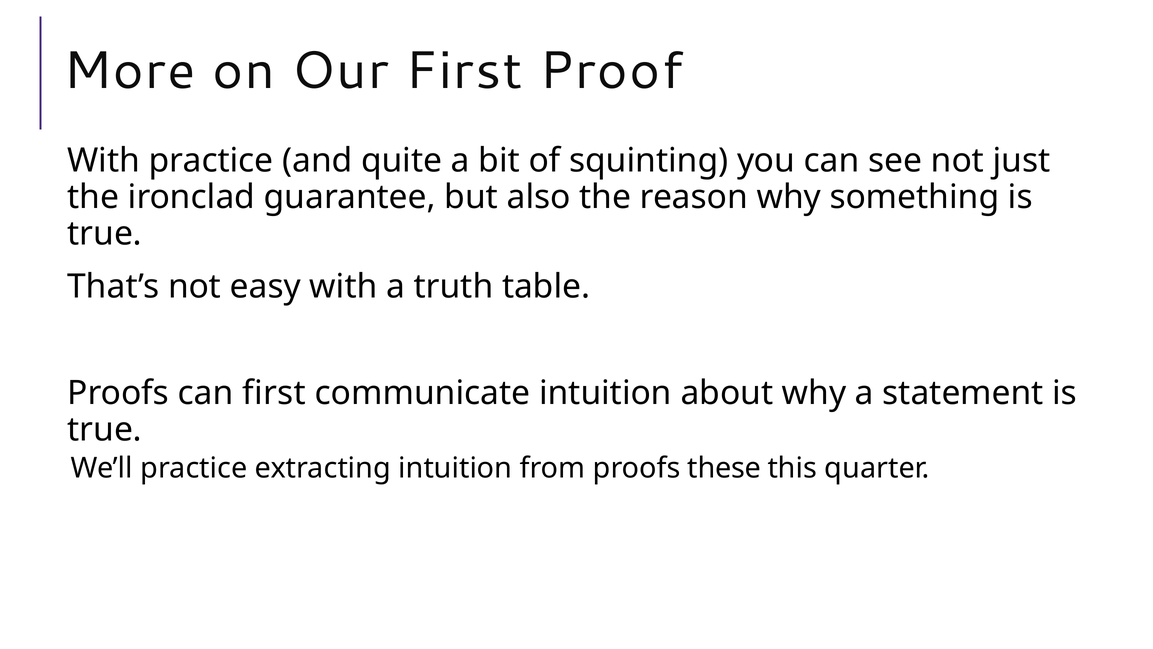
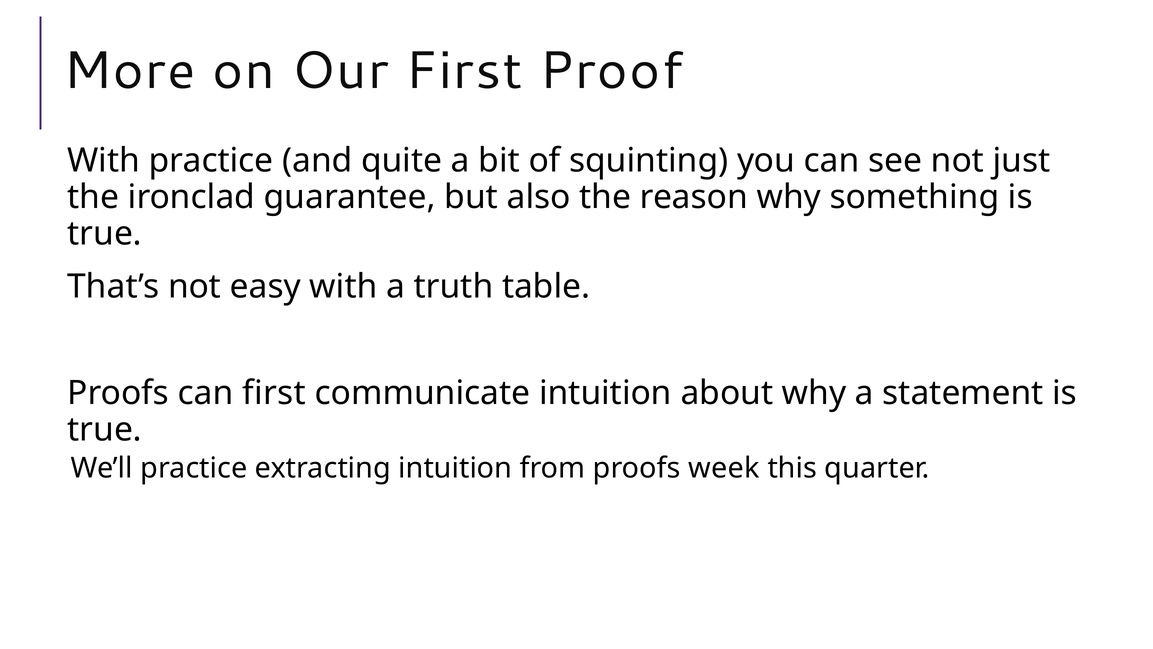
these: these -> week (724, 468)
